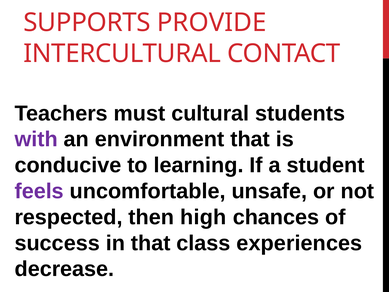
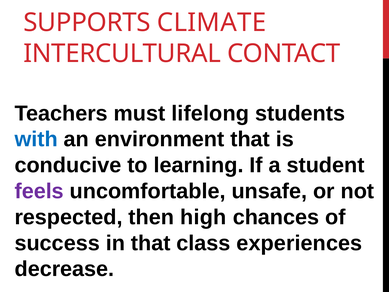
PROVIDE: PROVIDE -> CLIMATE (212, 22)
cultural: cultural -> lifelong (210, 113)
with colour: purple -> blue (36, 139)
